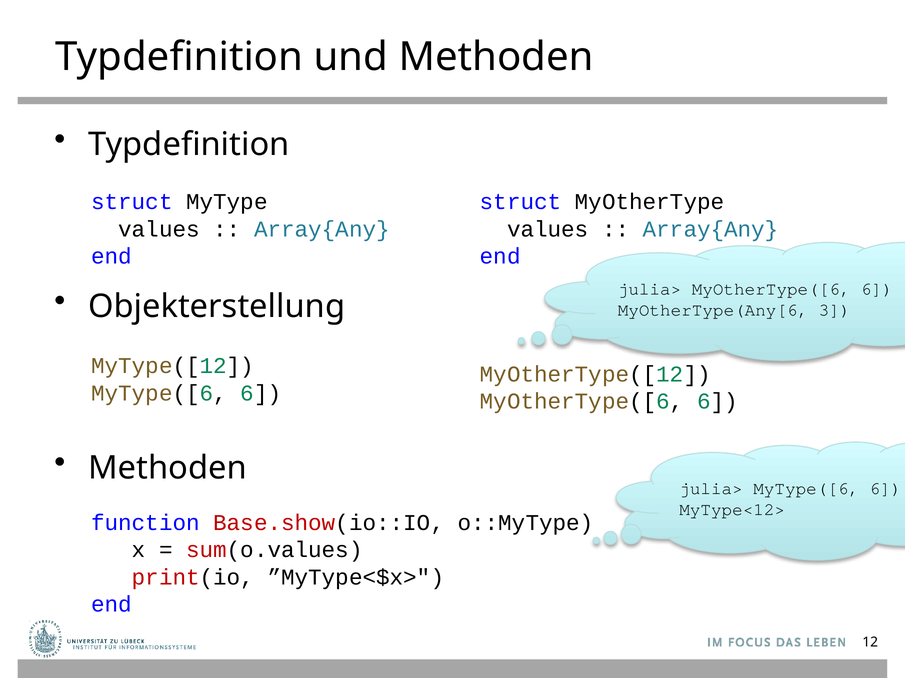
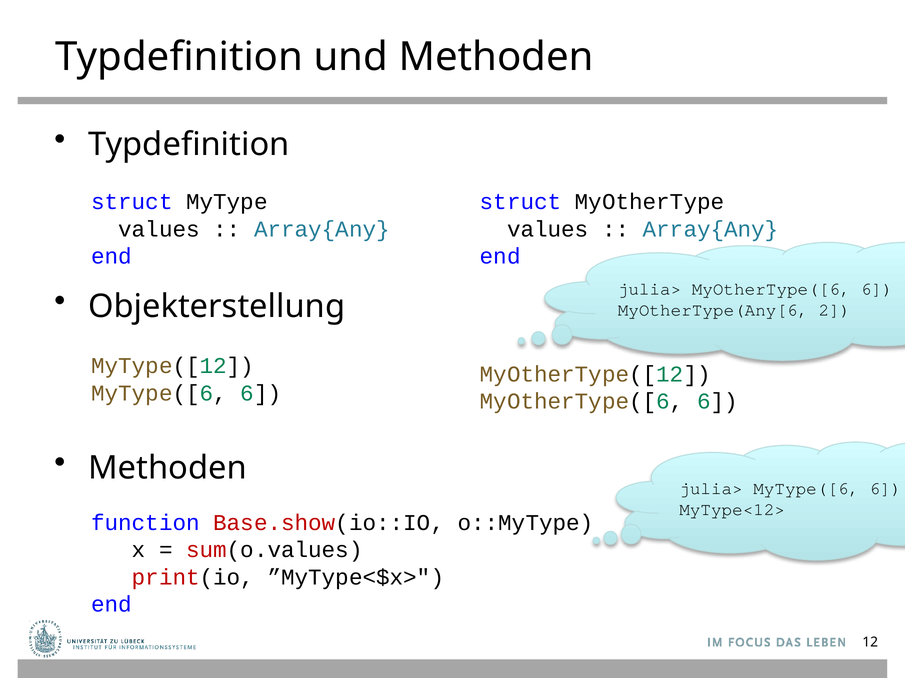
3: 3 -> 2 (835, 310)
